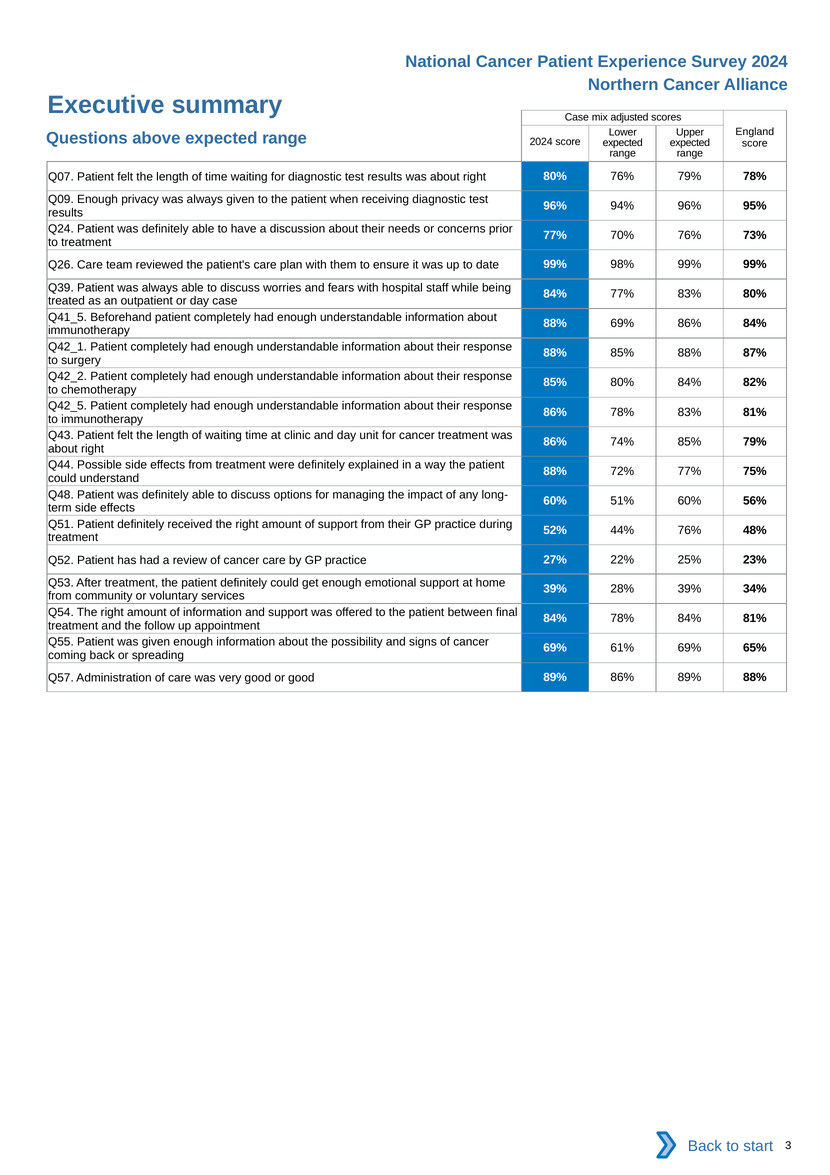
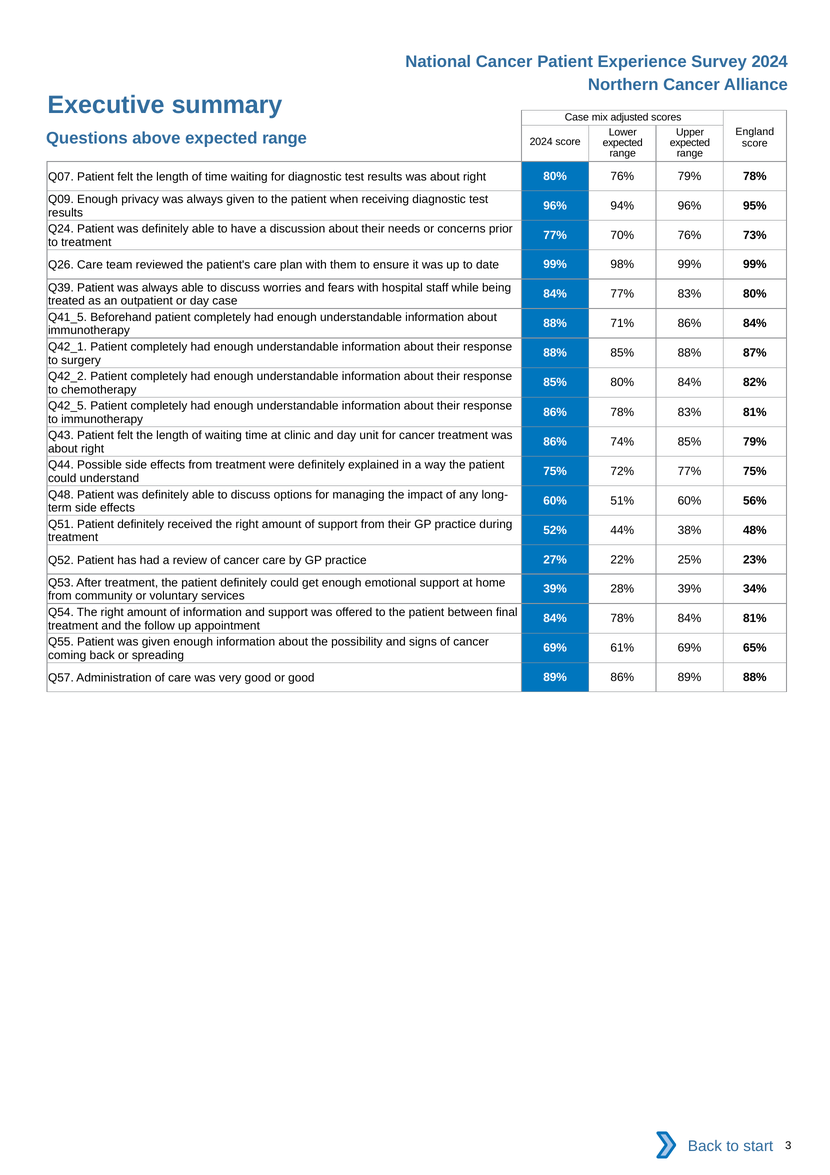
88% 69%: 69% -> 71% (622, 323)
88%: 88% -> 75% (555, 471)
44% 76%: 76% -> 38% (690, 530)
